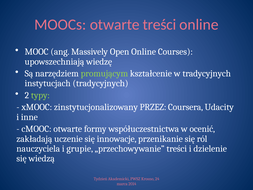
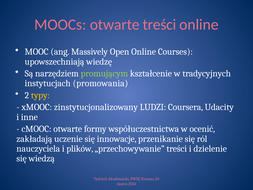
instytucjach tradycyjnych: tradycyjnych -> promowania (100, 83)
typy colour: light green -> yellow (40, 95)
PRZEZ: PRZEZ -> LUDZI (153, 107)
grupie: grupie -> plików (80, 148)
